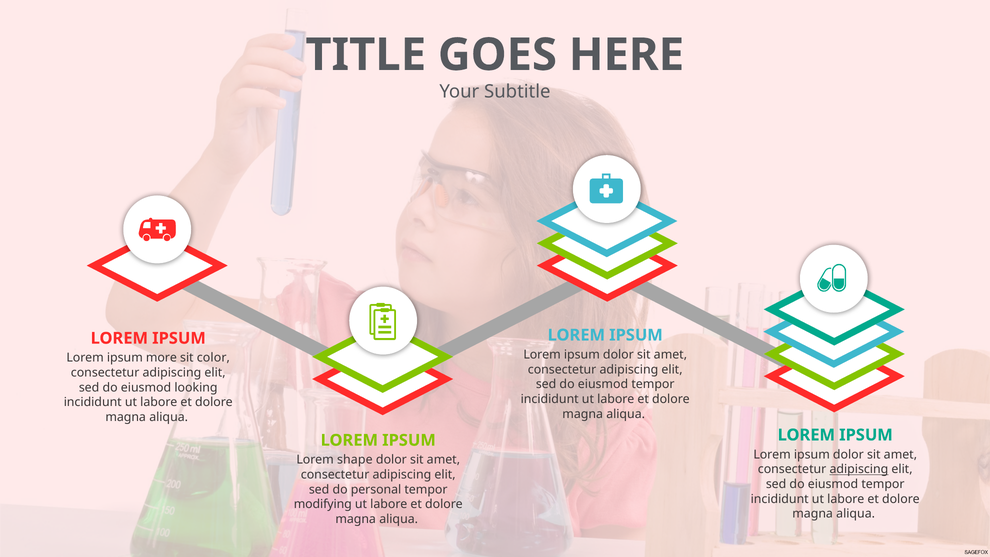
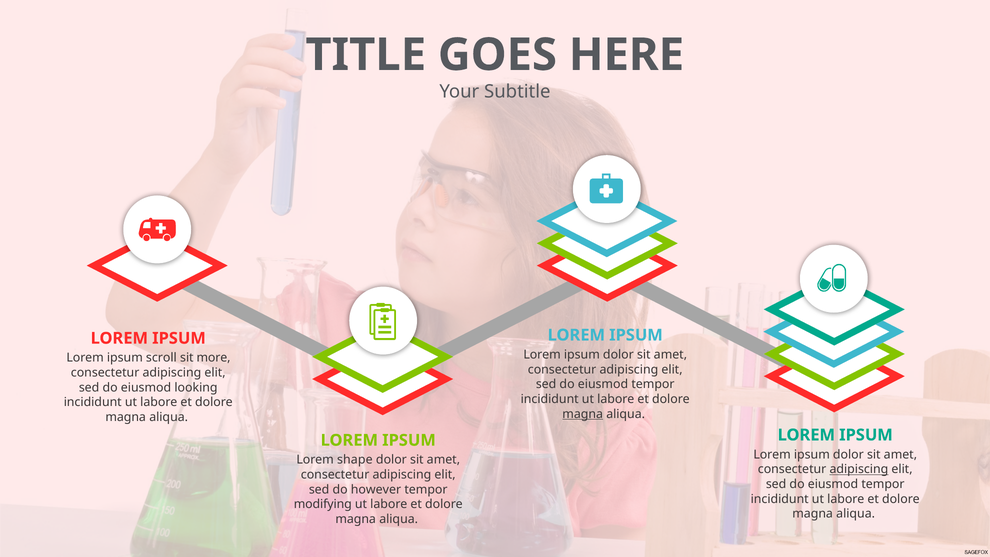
more: more -> scroll (161, 358)
color: color -> more (213, 358)
magna underline: none -> present (583, 414)
personal: personal -> however (376, 489)
